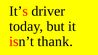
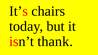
driver: driver -> chairs (48, 11)
